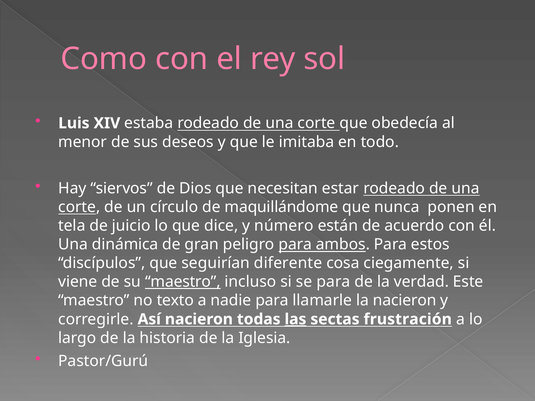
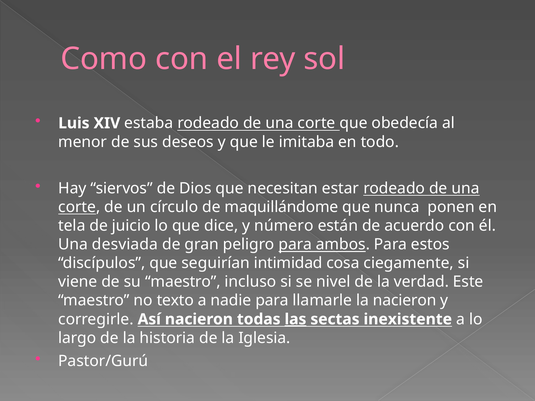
dinámica: dinámica -> desviada (125, 245)
diferente: diferente -> intimidad (288, 263)
maestro underline: present -> none (183, 282)
se para: para -> nivel (333, 282)
frustración: frustración -> inexistente (408, 319)
